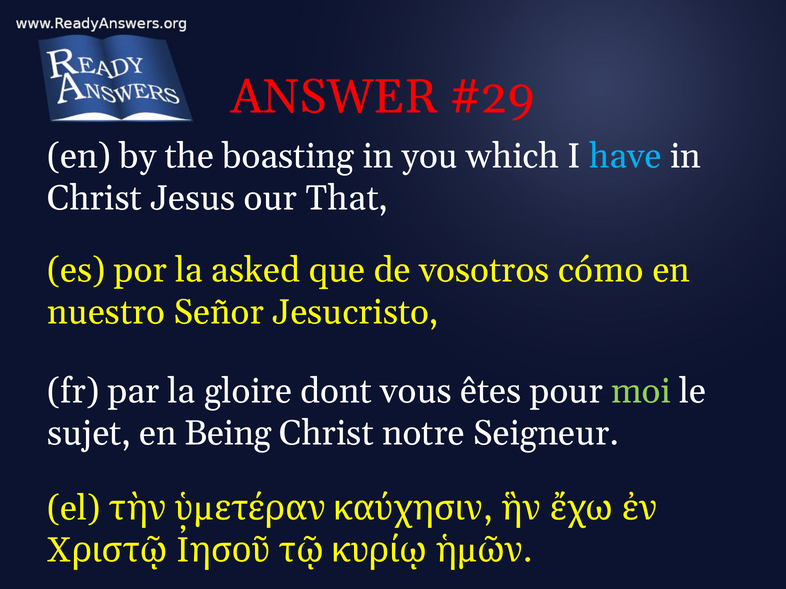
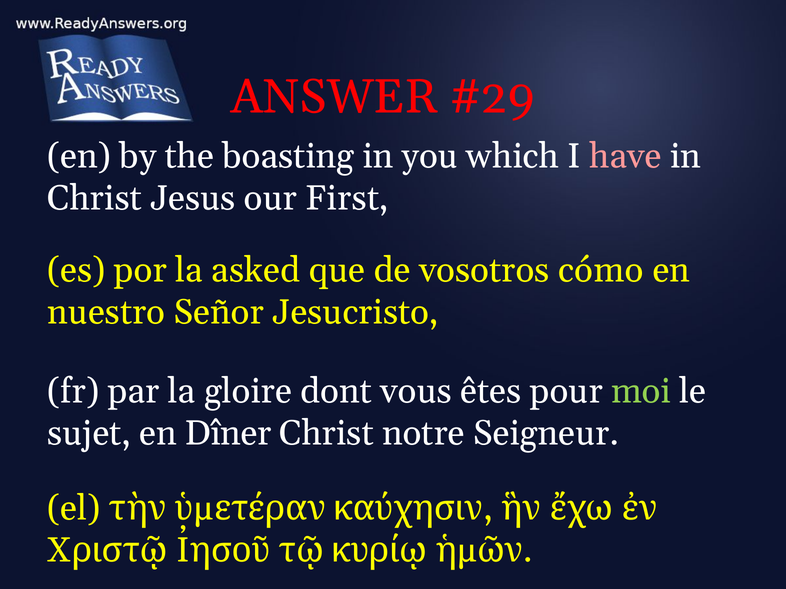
have colour: light blue -> pink (626, 157)
That: That -> First (347, 199)
Being: Being -> Dîner (228, 434)
